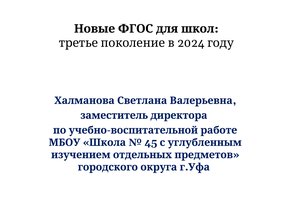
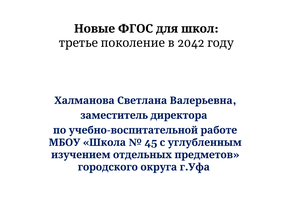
2024: 2024 -> 2042 (191, 43)
